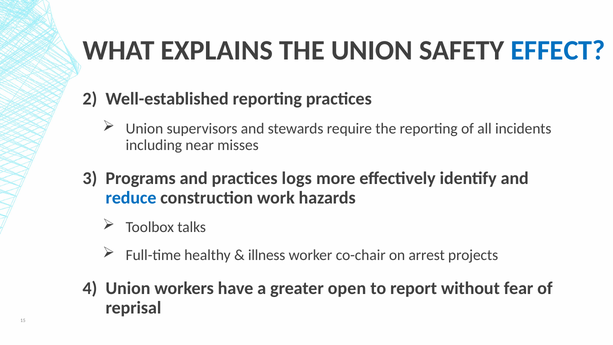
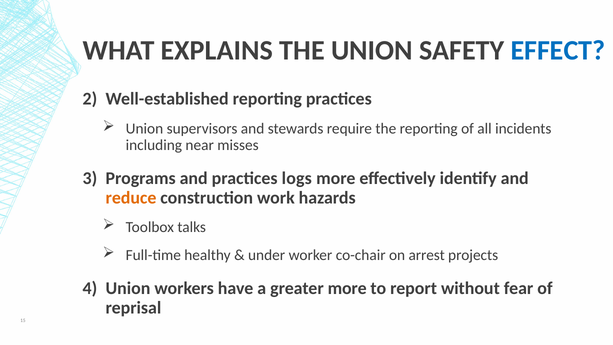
reduce colour: blue -> orange (131, 197)
illness: illness -> under (267, 255)
greater open: open -> more (347, 288)
